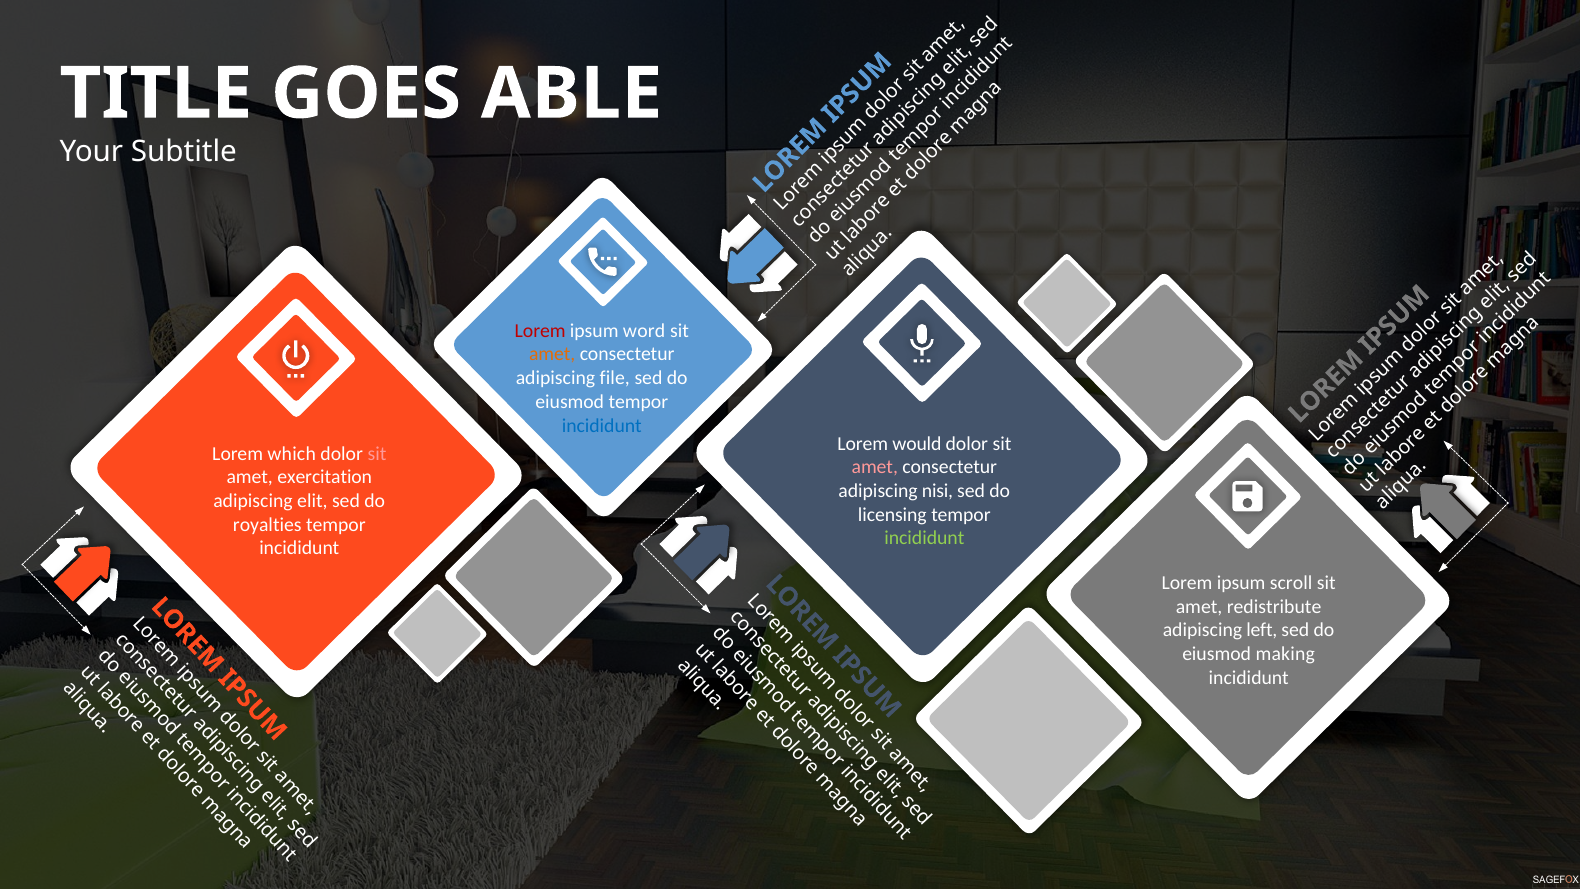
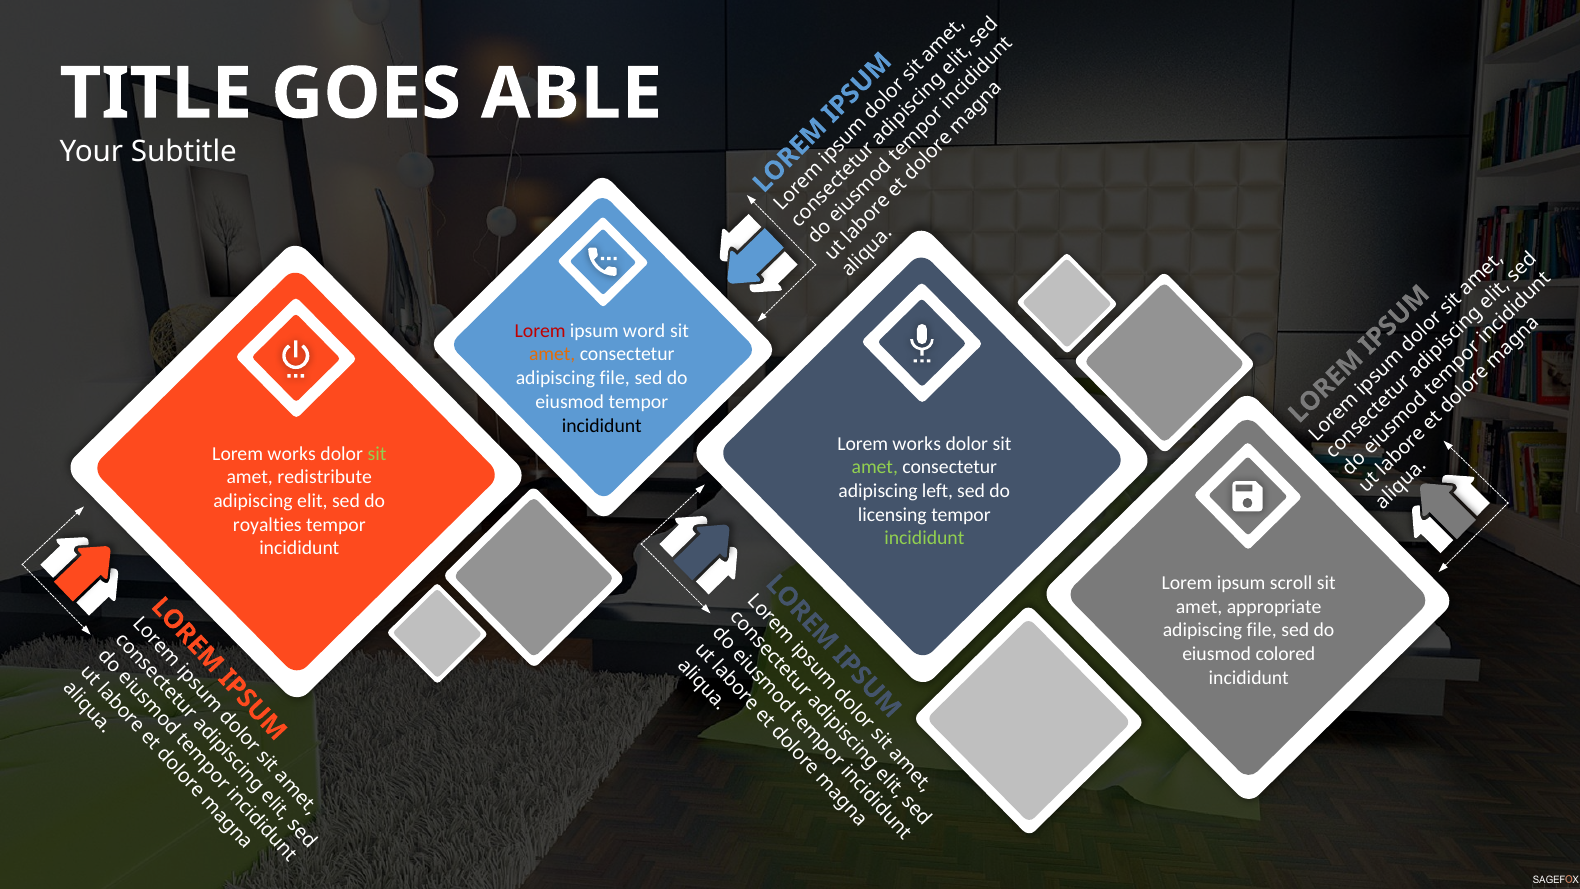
incididunt colour: blue -> black (602, 425)
would: would -> works (917, 443)
which: which -> works (292, 453)
sit colour: pink -> light green (377, 453)
amet colour: pink -> light green (875, 467)
exercitation: exercitation -> redistribute (325, 477)
nisi: nisi -> left (938, 491)
redistribute: redistribute -> appropriate (1274, 607)
left: left -> file (1262, 630)
making: making -> colored (1285, 654)
